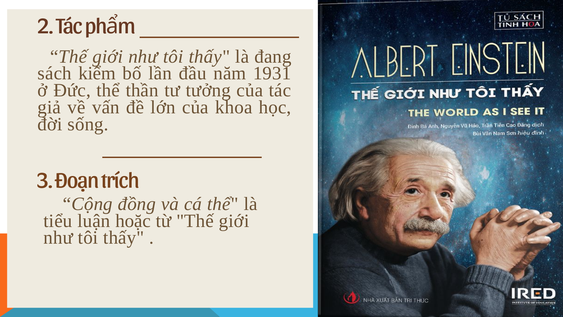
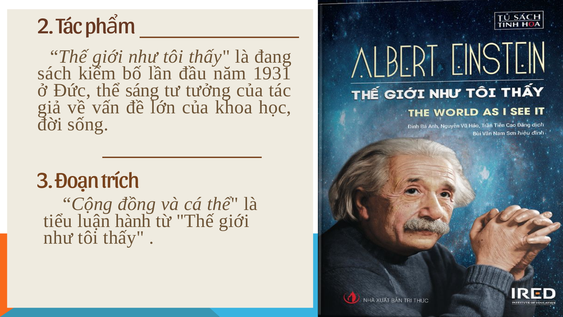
thần: thần -> sáng (142, 90)
hoặc: hoặc -> hành (133, 221)
